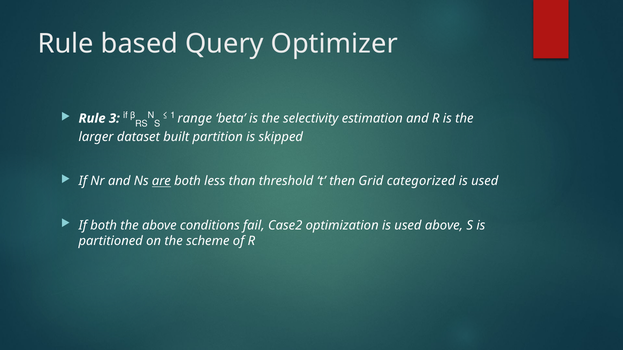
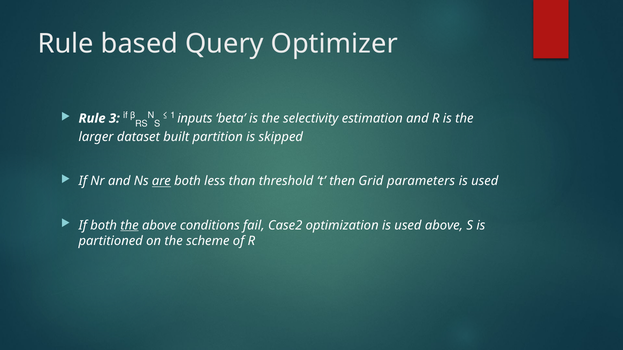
range: range -> inputs (195, 119)
categorized: categorized -> parameters (421, 181)
the underline: none -> present (129, 226)
